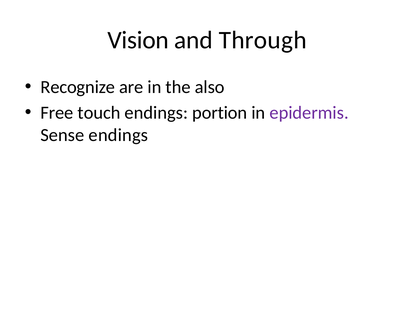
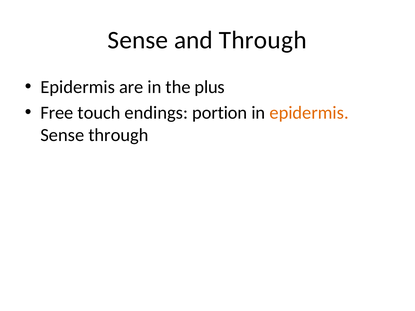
Vision: Vision -> Sense (138, 40)
Recognize: Recognize -> Epidermis (78, 87)
also: also -> plus (210, 87)
epidermis colour: purple -> orange (309, 113)
Sense endings: endings -> through (118, 135)
